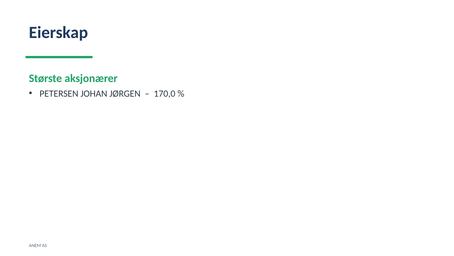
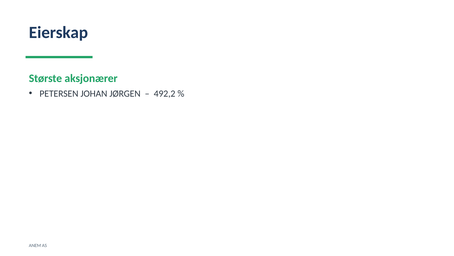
170,0: 170,0 -> 492,2 (165, 93)
